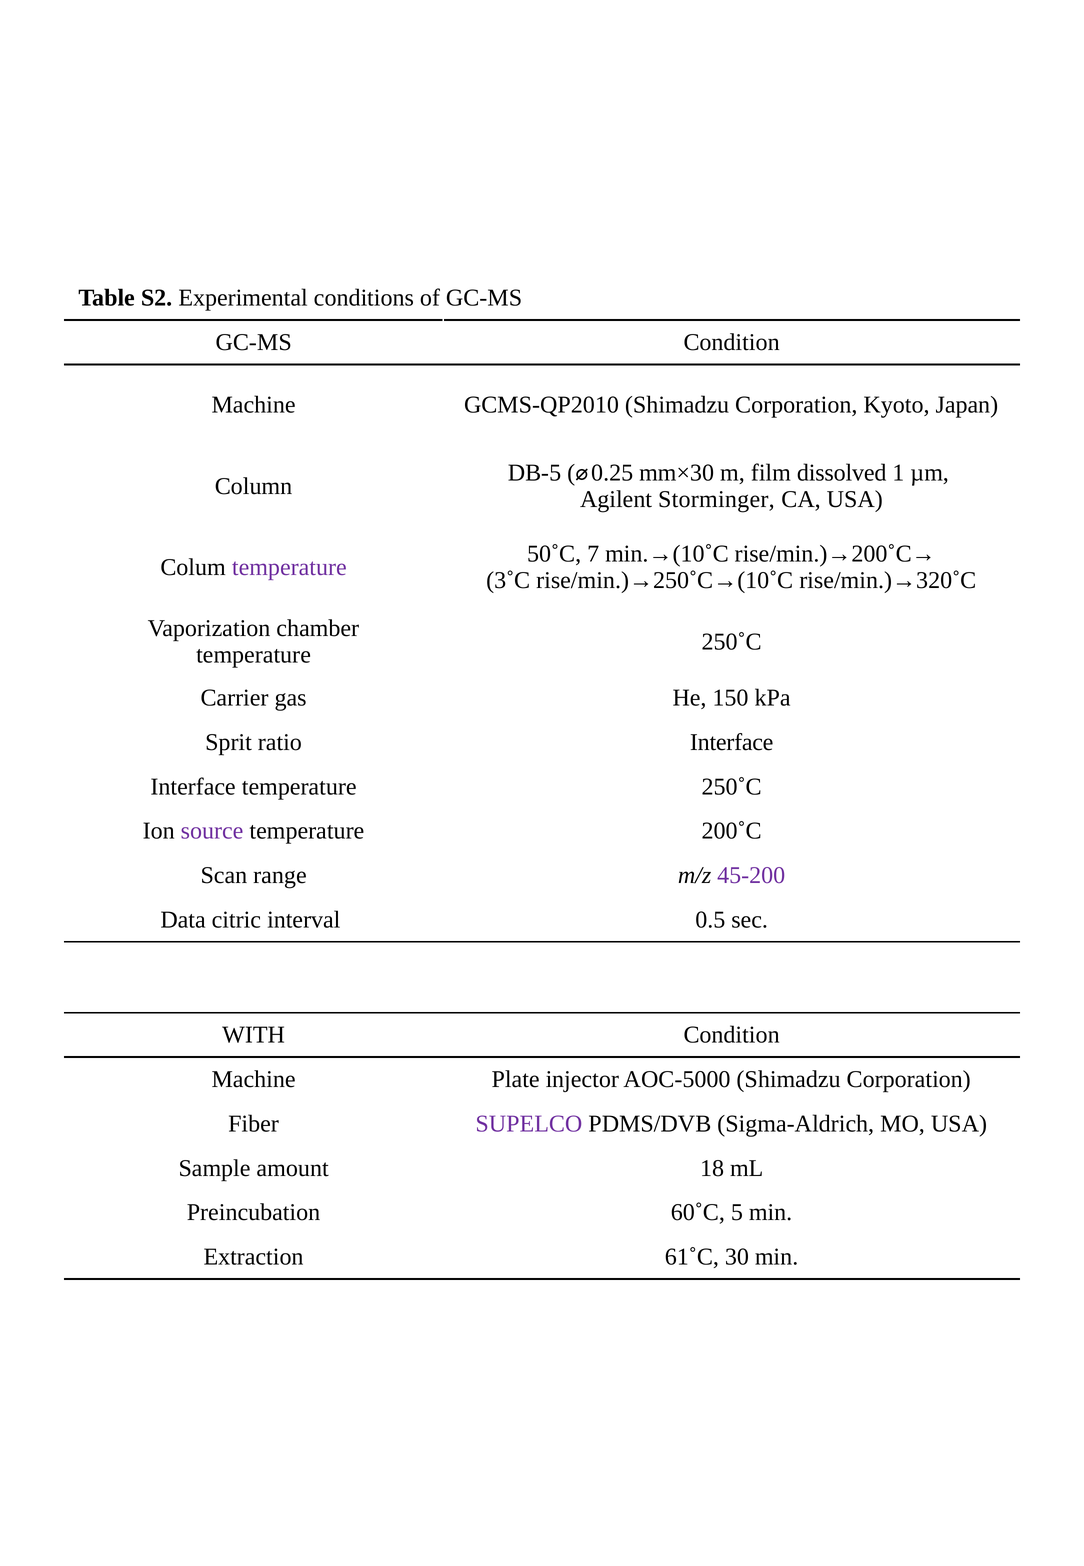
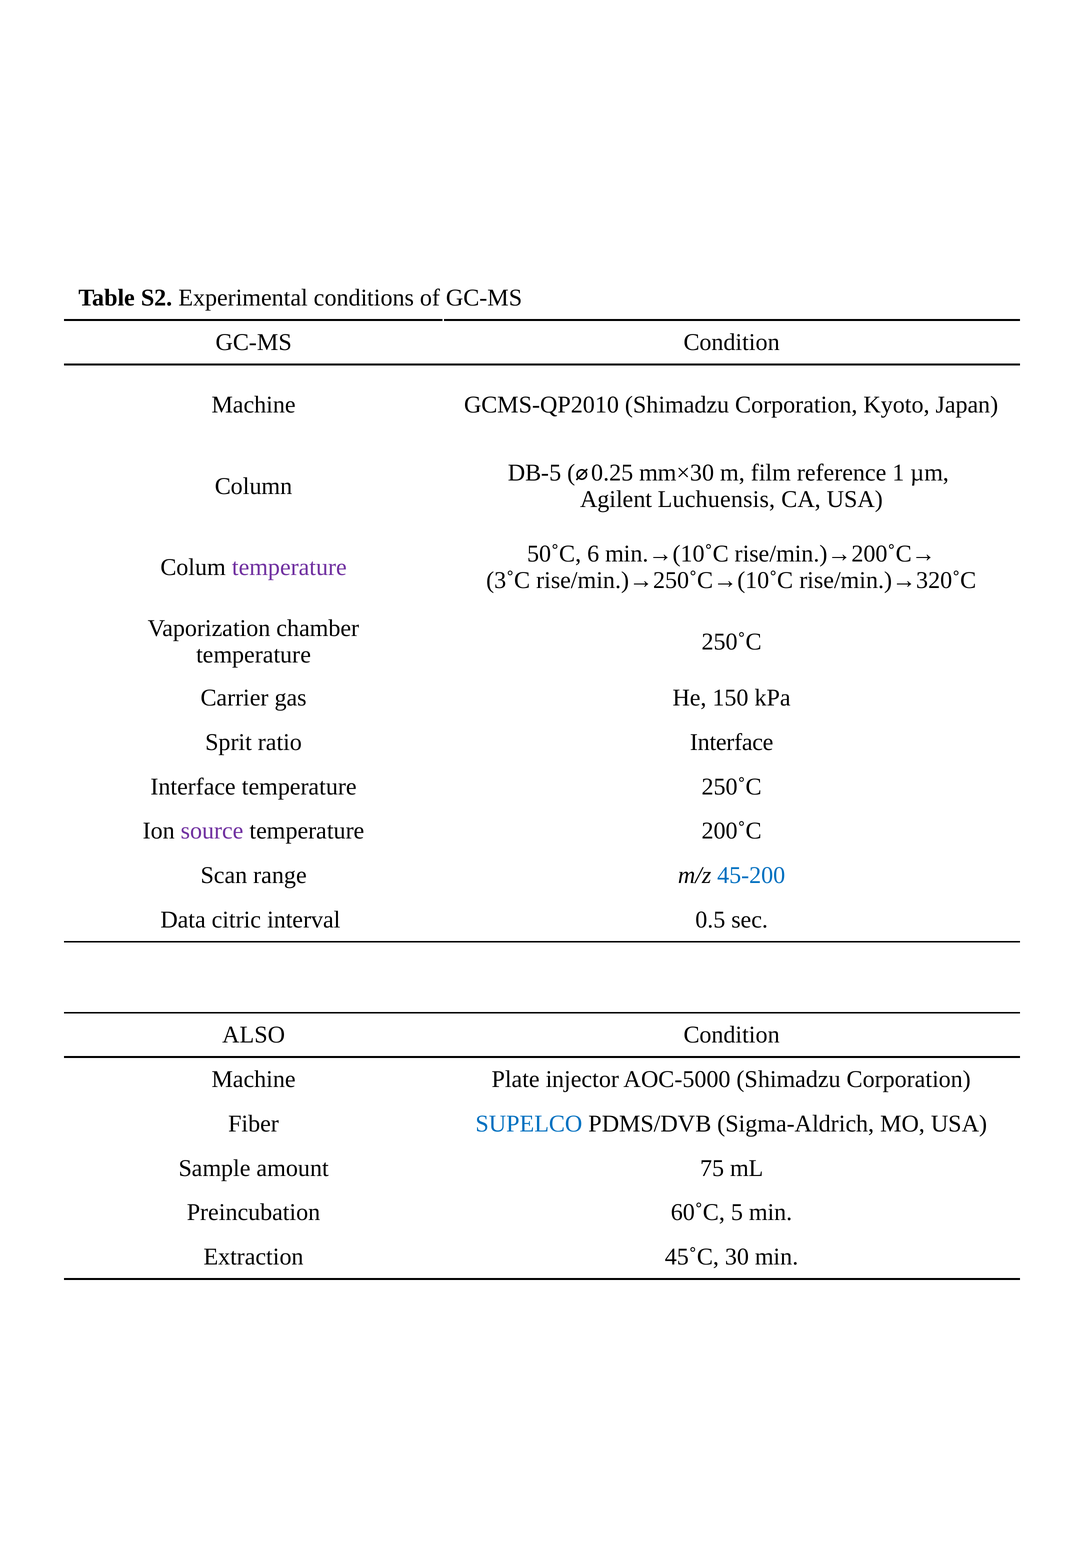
dissolved: dissolved -> reference (842, 473)
Storminger: Storminger -> Luchuensis (716, 499)
7: 7 -> 6 (593, 554)
45-200 colour: purple -> blue (751, 875)
WITH: WITH -> ALSO (254, 1035)
SUPELCO colour: purple -> blue (529, 1124)
18: 18 -> 75 (712, 1168)
61˚C: 61˚C -> 45˚C (692, 1257)
